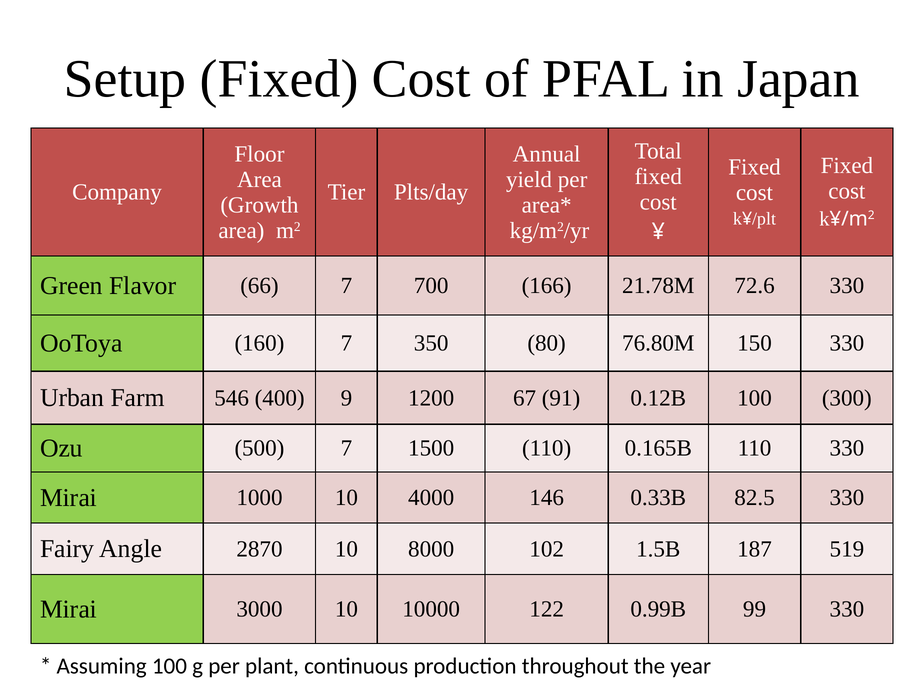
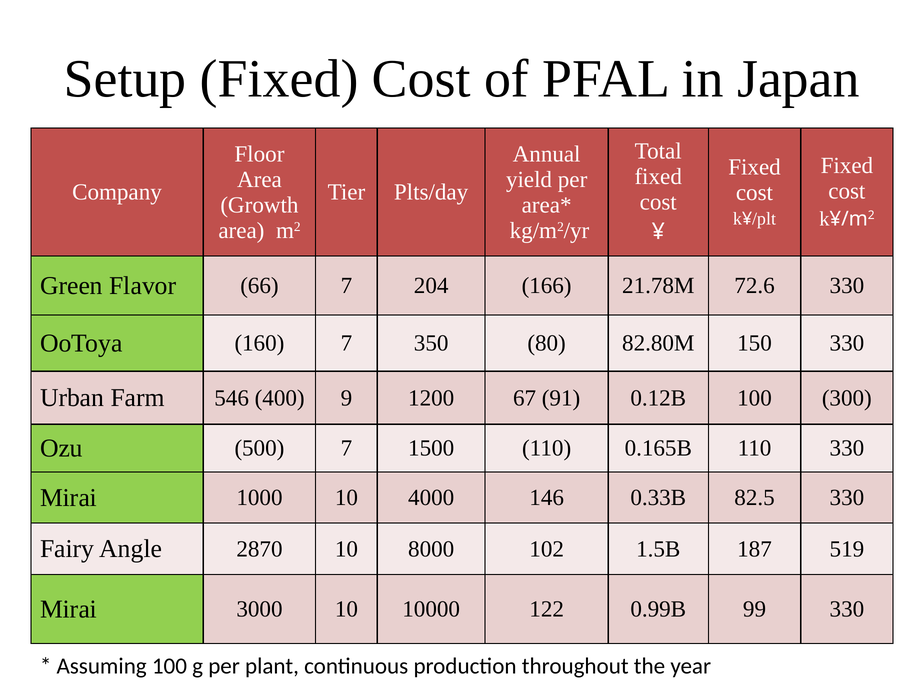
700: 700 -> 204 (431, 286)
76.80M: 76.80M -> 82.80M (658, 343)
